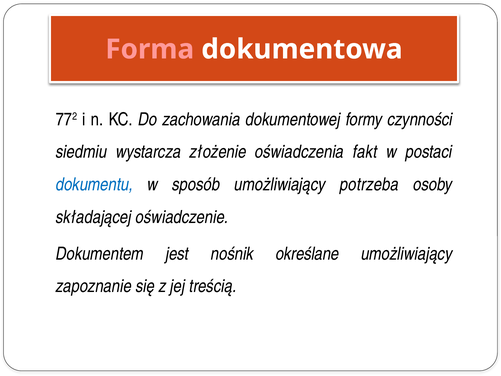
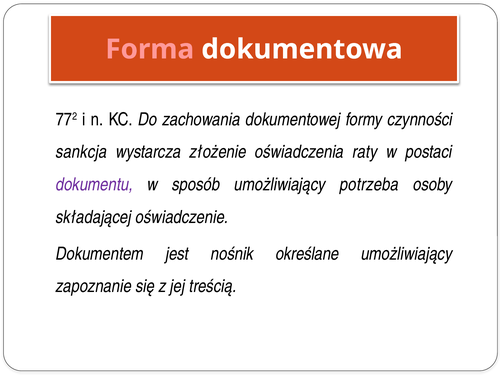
siedmiu: siedmiu -> sankcja (81, 152)
fakt: fakt -> raty (365, 152)
dokumentu colour: blue -> purple (94, 184)
